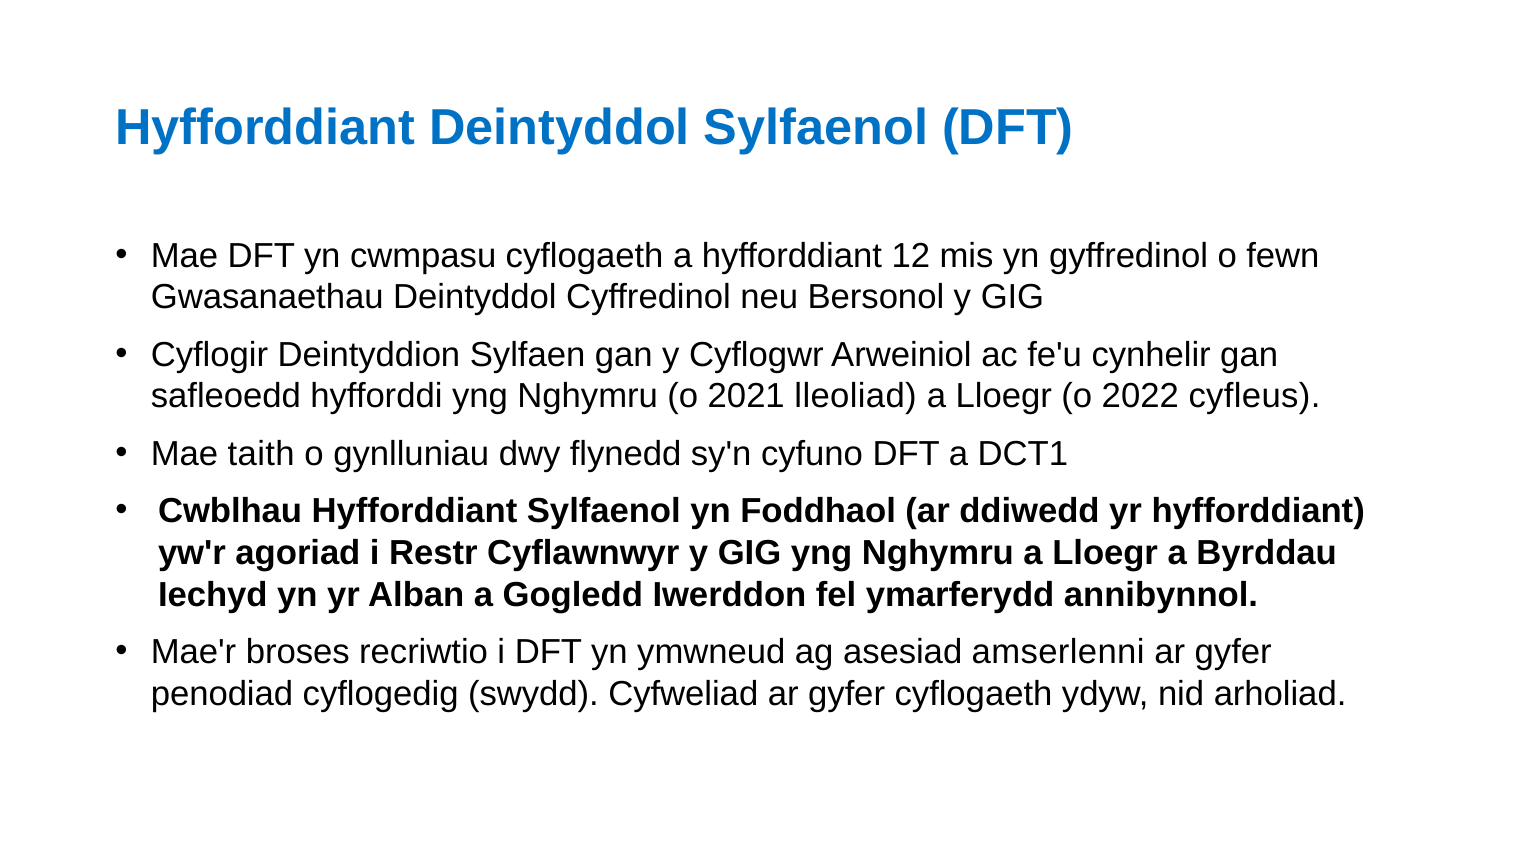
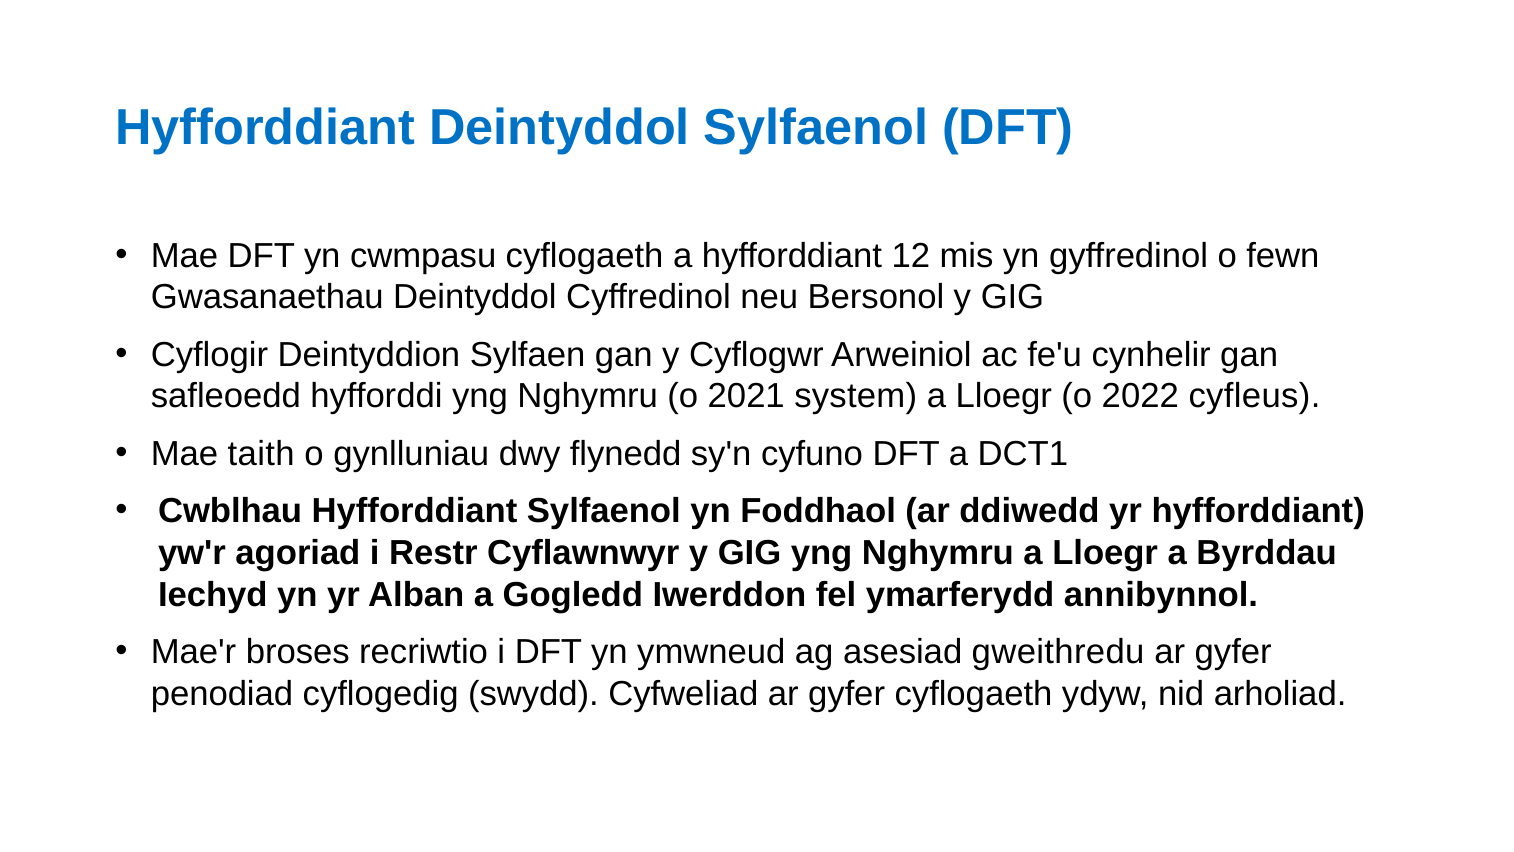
lleoliad: lleoliad -> system (856, 396)
amserlenni: amserlenni -> gweithredu (1058, 652)
